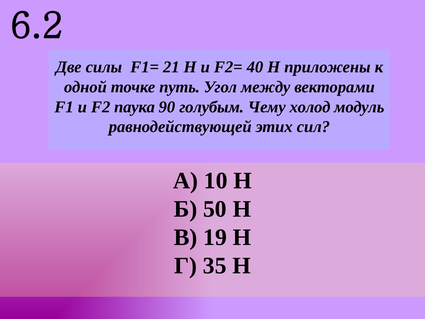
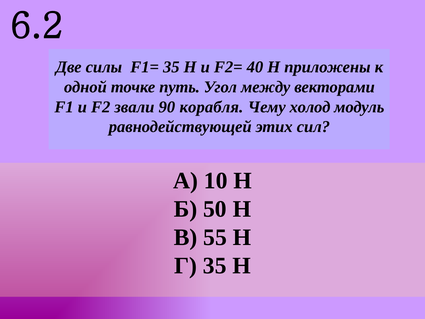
F1= 21: 21 -> 35 (171, 67)
паука: паука -> звали (134, 107)
голубым: голубым -> корабля (211, 107)
19: 19 -> 55 (215, 237)
